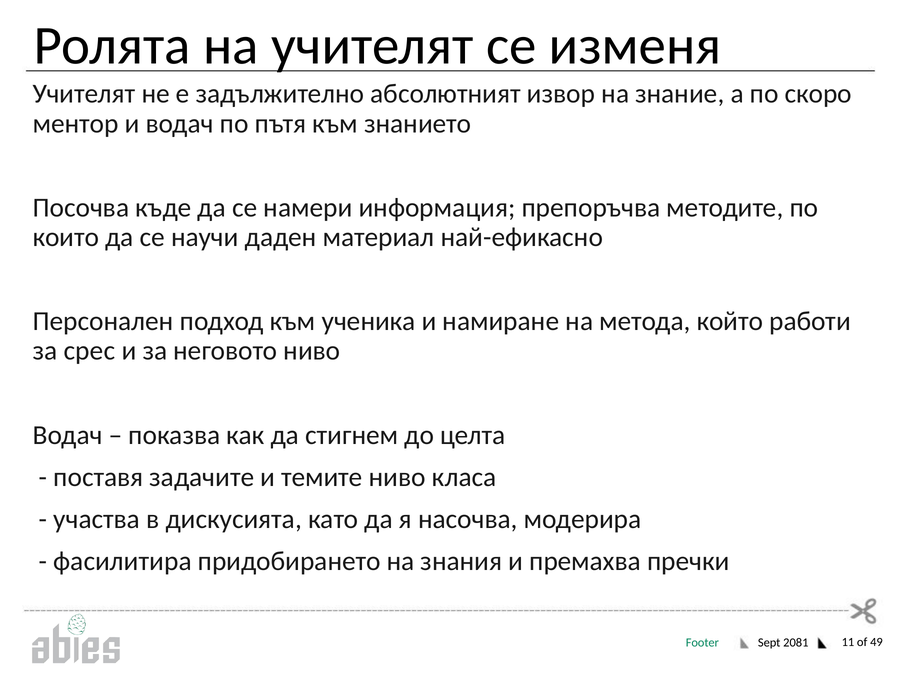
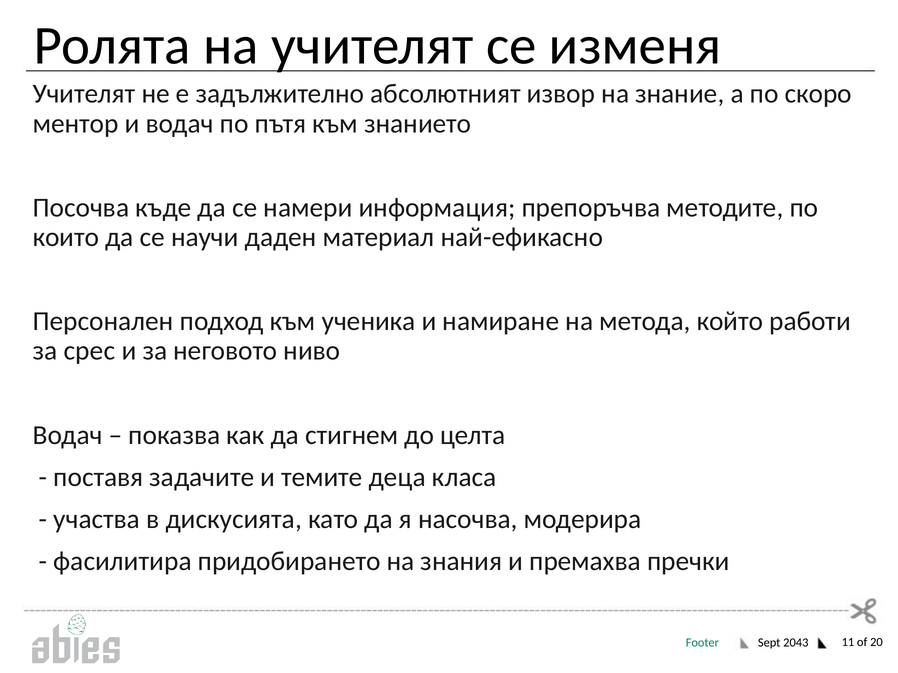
темите ниво: ниво -> деца (397, 477)
2081: 2081 -> 2043 (796, 643)
49: 49 -> 20 (876, 643)
